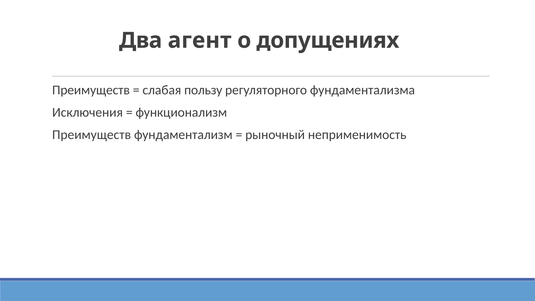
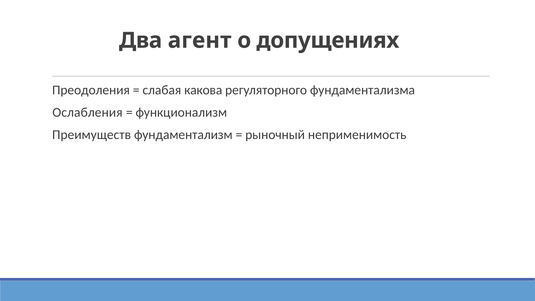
Преимуществ: Преимуществ -> Преодоления (91, 90)
пользу: пользу -> какова (203, 90)
Исключения: Исключения -> Ослабления (87, 112)
